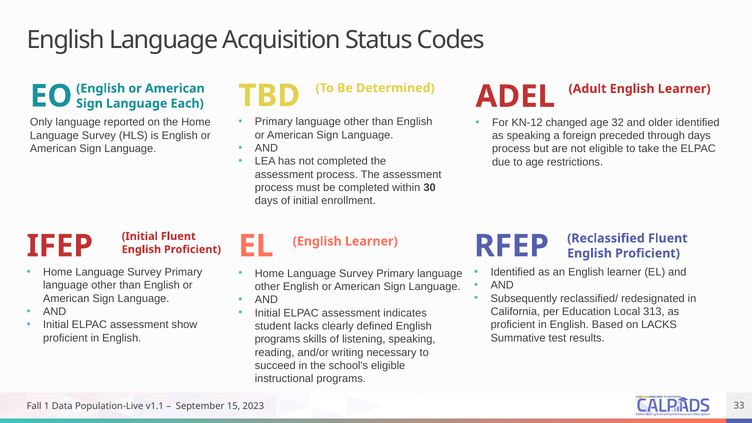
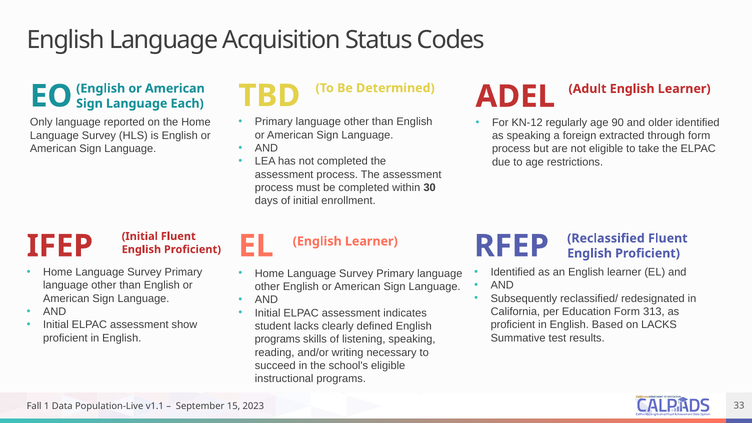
changed: changed -> regularly (566, 123)
32: 32 -> 90 (618, 123)
preceded: preceded -> extracted (622, 136)
through days: days -> form (699, 136)
Education Local: Local -> Form (627, 312)
